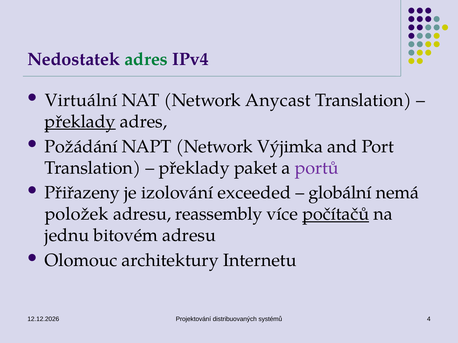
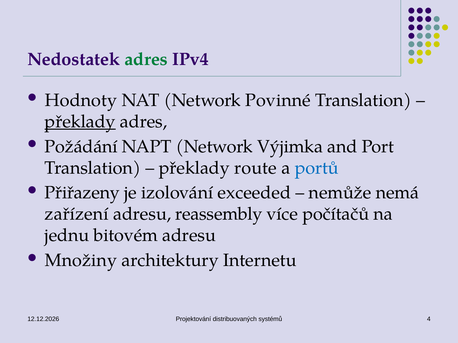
Virtuální: Virtuální -> Hodnoty (81, 100)
Anycast: Anycast -> Povinné (278, 100)
paket: paket -> route (256, 168)
portů colour: purple -> blue (317, 168)
globální: globální -> nemůže (340, 193)
položek: položek -> zařízení (77, 214)
počítačů underline: present -> none (336, 214)
Olomouc: Olomouc -> Množiny (81, 261)
